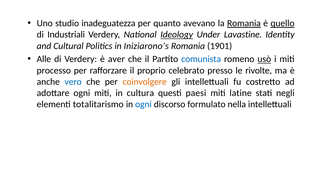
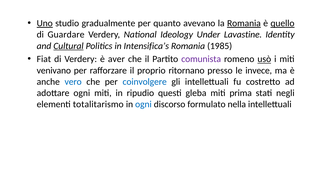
Uno underline: none -> present (45, 23)
inadeguatezza: inadeguatezza -> gradualmente (108, 23)
Industriali: Industriali -> Guardare (66, 35)
Ideology underline: present -> none (177, 35)
Cultural underline: none -> present (68, 46)
Iniziarono’s: Iniziarono’s -> Intensifica’s (146, 46)
1901: 1901 -> 1985 (220, 46)
Alle: Alle -> Fiat (44, 59)
comunista colour: blue -> purple (201, 59)
processo: processo -> venivano (54, 71)
celebrato: celebrato -> ritornano (187, 71)
rivolte: rivolte -> invece (259, 71)
coinvolgere colour: orange -> blue (145, 82)
cultura: cultura -> ripudio (140, 93)
paesi: paesi -> gleba (196, 93)
latine: latine -> prima (241, 93)
